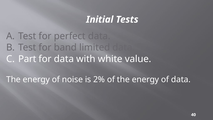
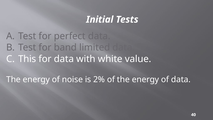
Part: Part -> This (27, 59)
